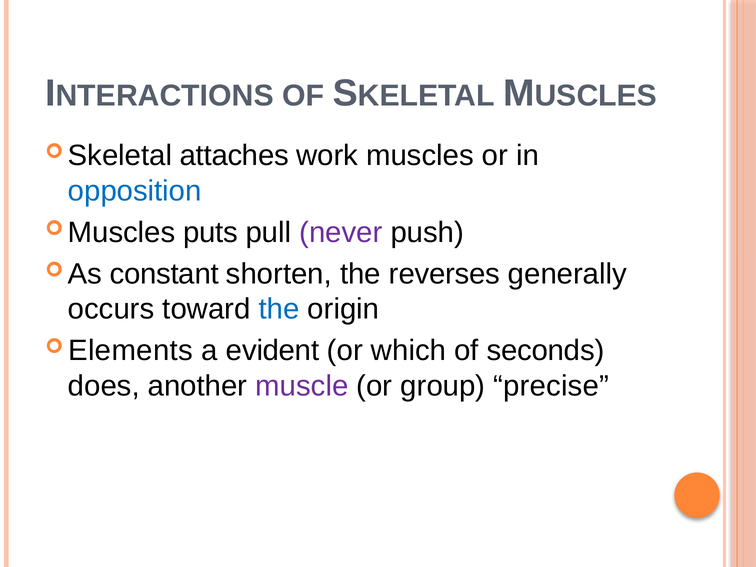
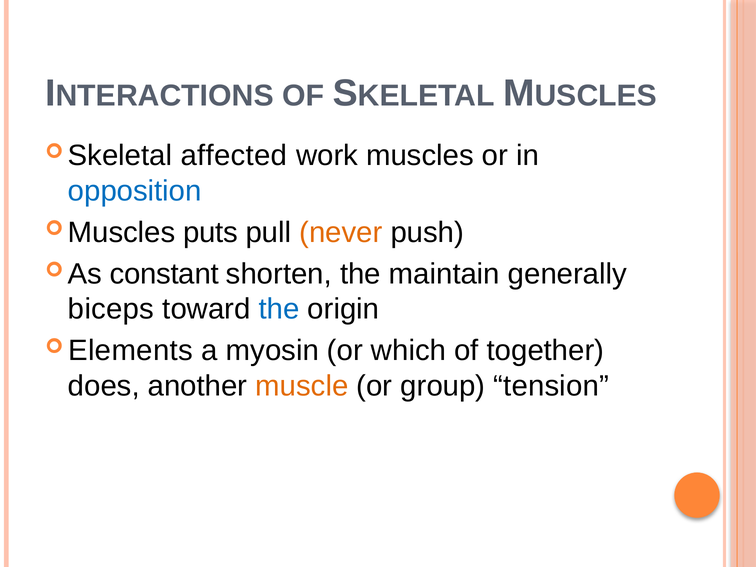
attaches: attaches -> affected (234, 156)
never colour: purple -> orange (341, 232)
reverses: reverses -> maintain (444, 274)
occurs: occurs -> biceps (111, 309)
evident: evident -> myosin (272, 351)
seconds: seconds -> together (545, 351)
muscle colour: purple -> orange (302, 386)
precise: precise -> tension (551, 386)
